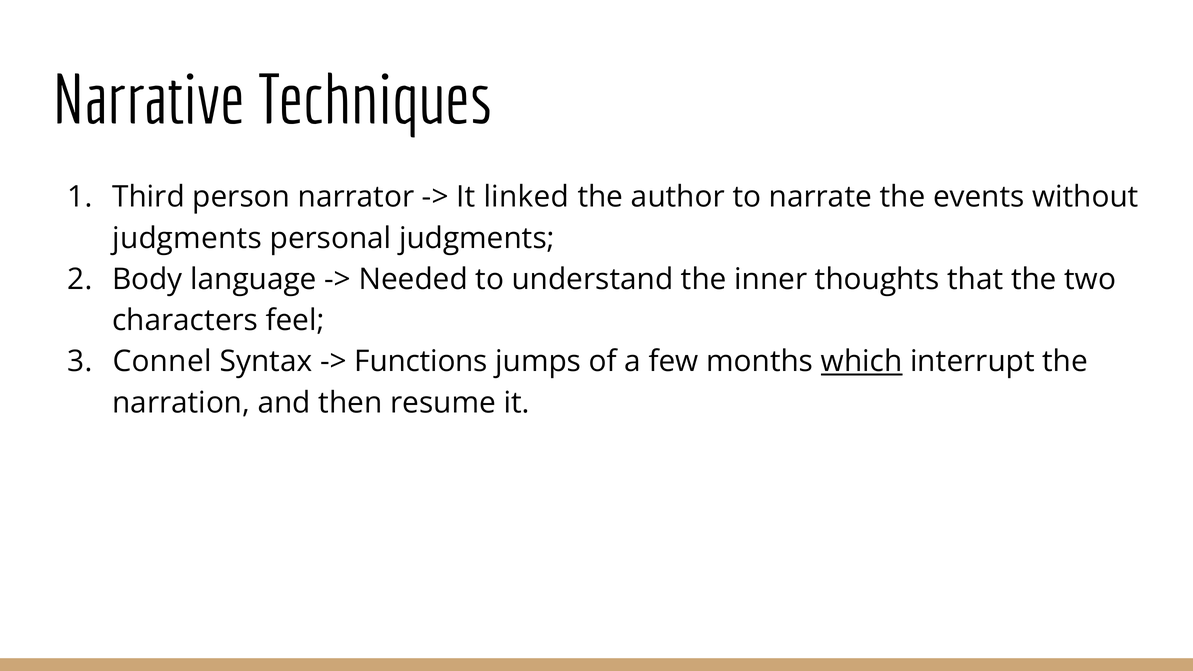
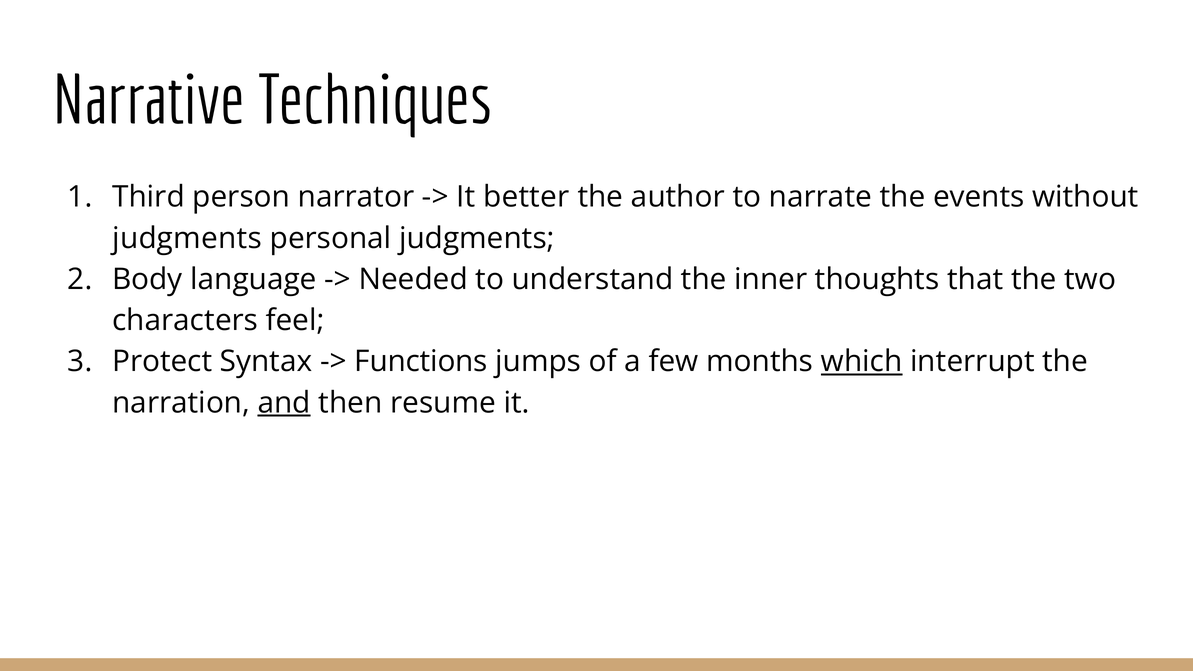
linked: linked -> better (526, 197)
Connel: Connel -> Protect (162, 362)
and underline: none -> present (284, 403)
